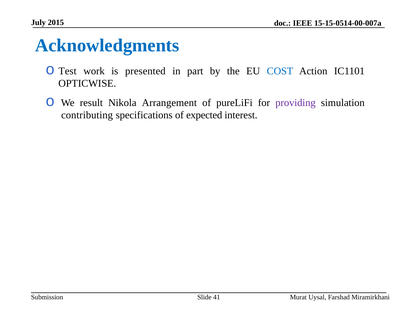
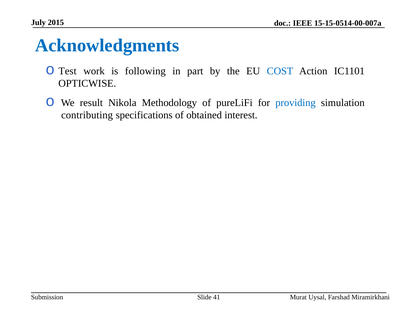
presented: presented -> following (145, 71)
Arrangement: Arrangement -> Methodology (169, 103)
providing colour: purple -> blue (296, 103)
expected: expected -> obtained (204, 115)
